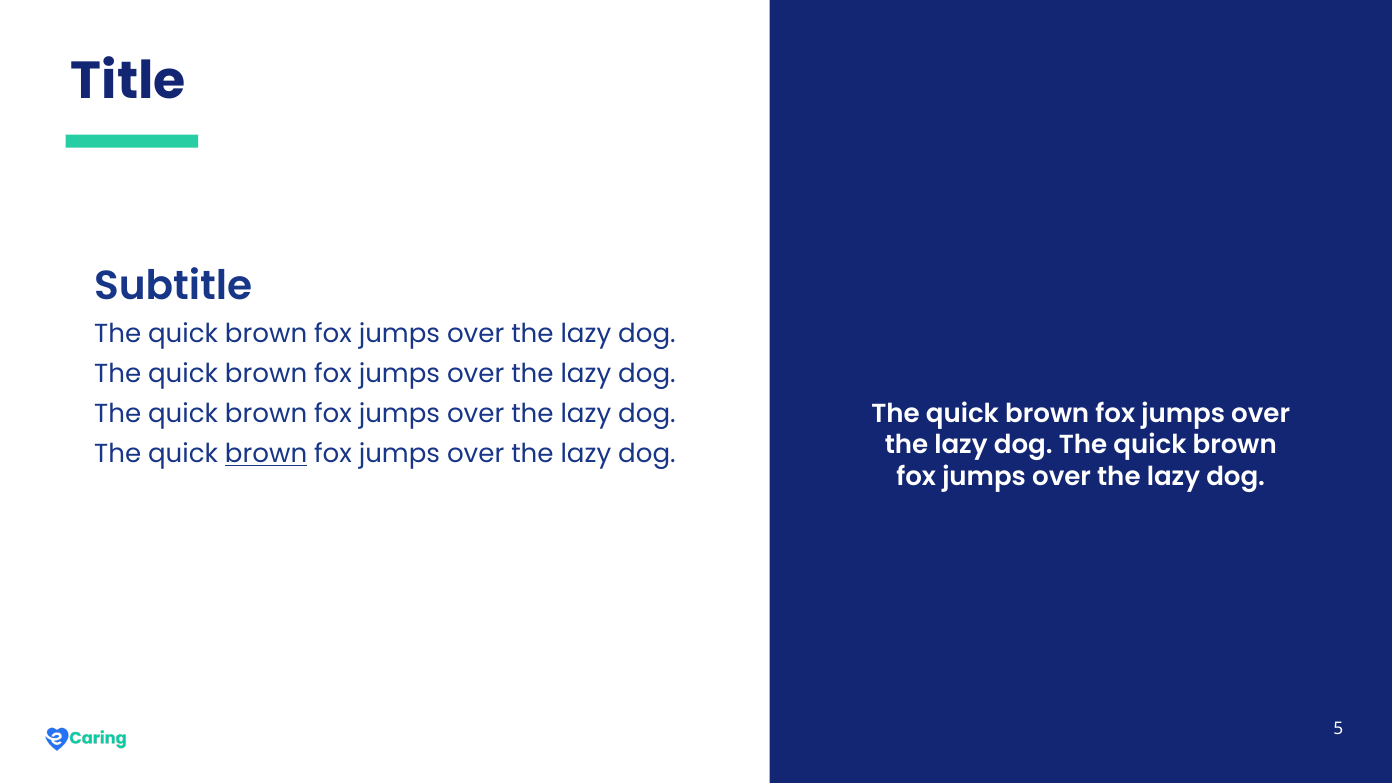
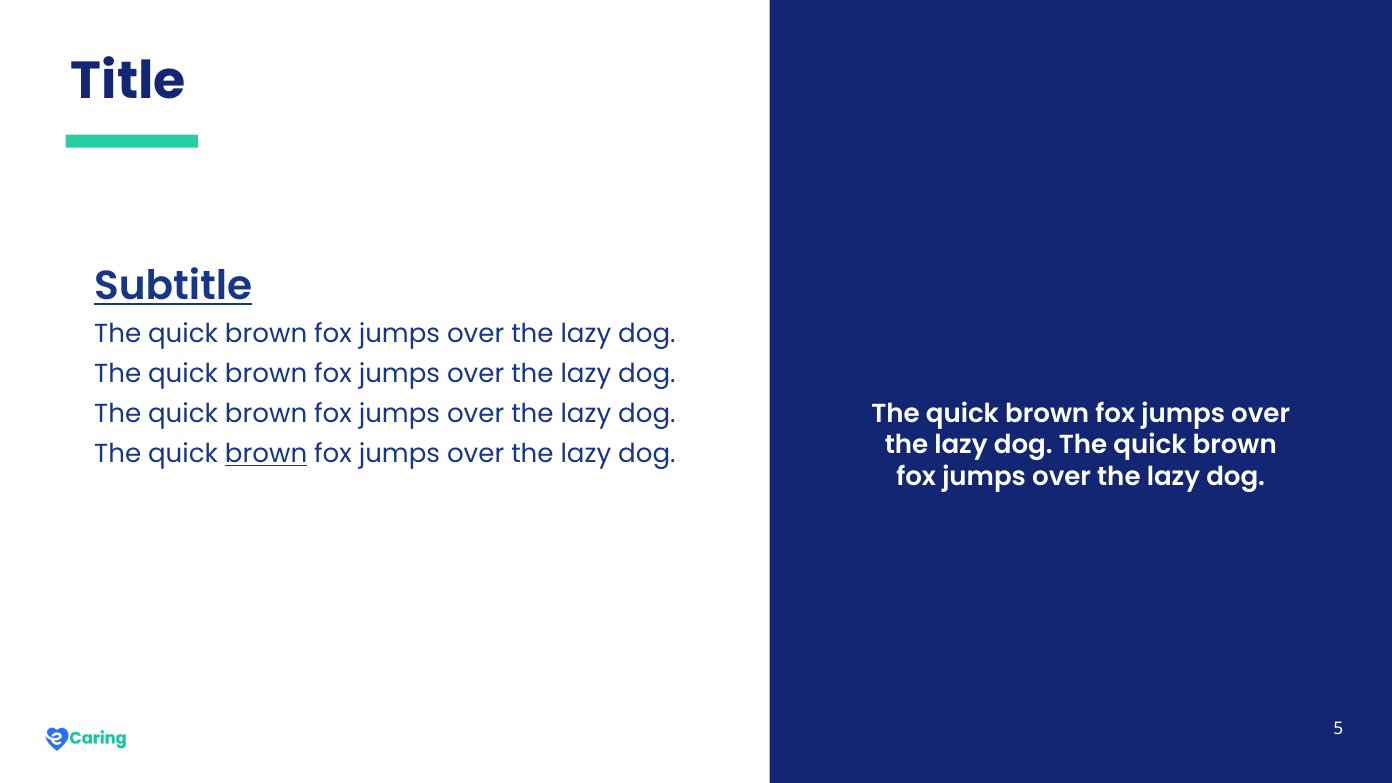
Subtitle underline: none -> present (173, 286)
